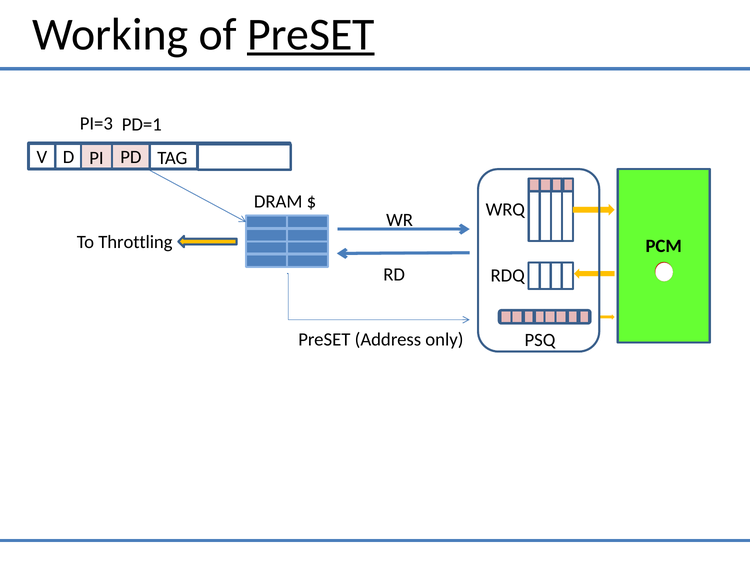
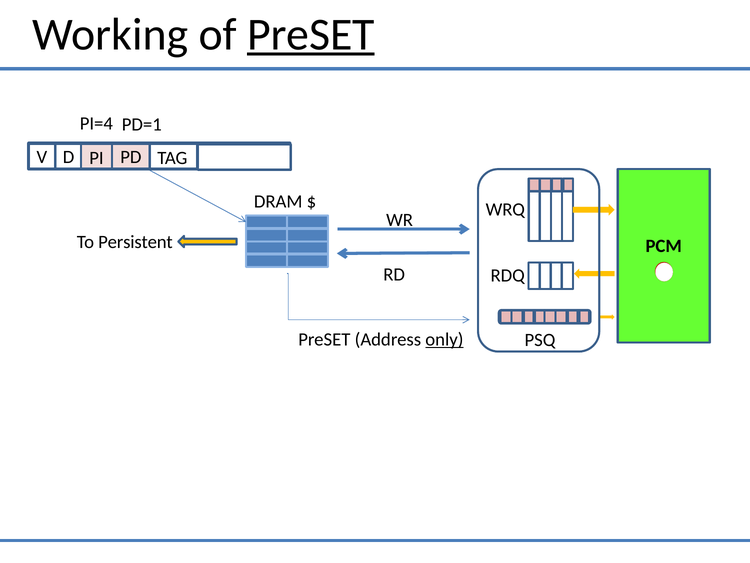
PI=3: PI=3 -> PI=4 (96, 124)
Throttling: Throttling -> Persistent (135, 242)
only underline: none -> present (444, 339)
